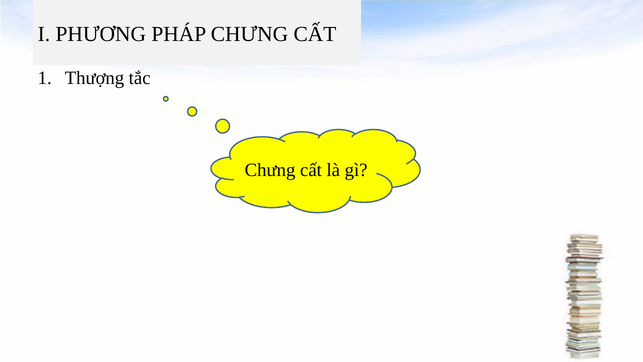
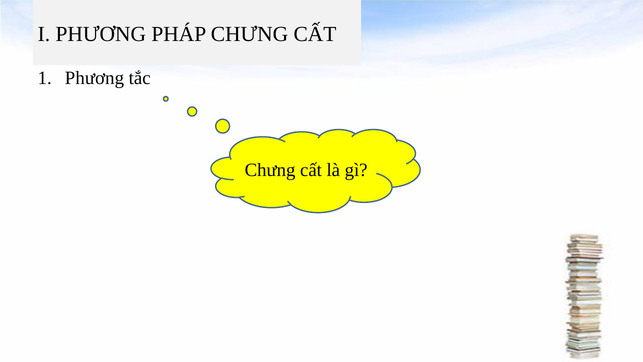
Thượng: Thượng -> Phương (94, 78)
